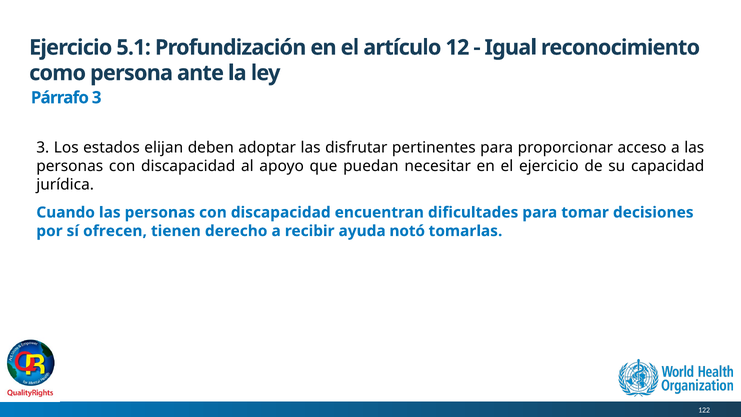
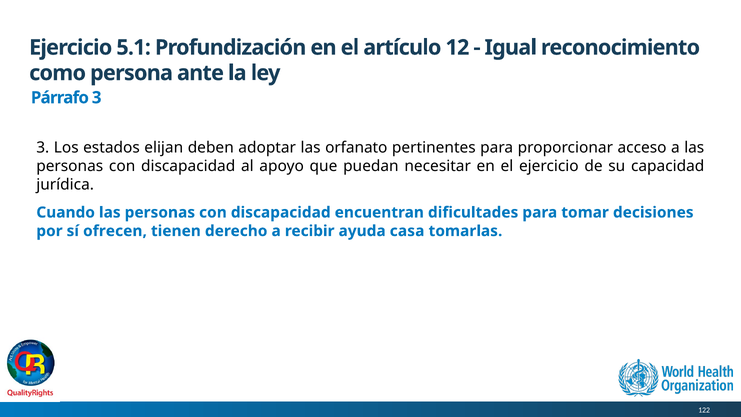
disfrutar: disfrutar -> orfanato (356, 148)
notó: notó -> casa (407, 231)
